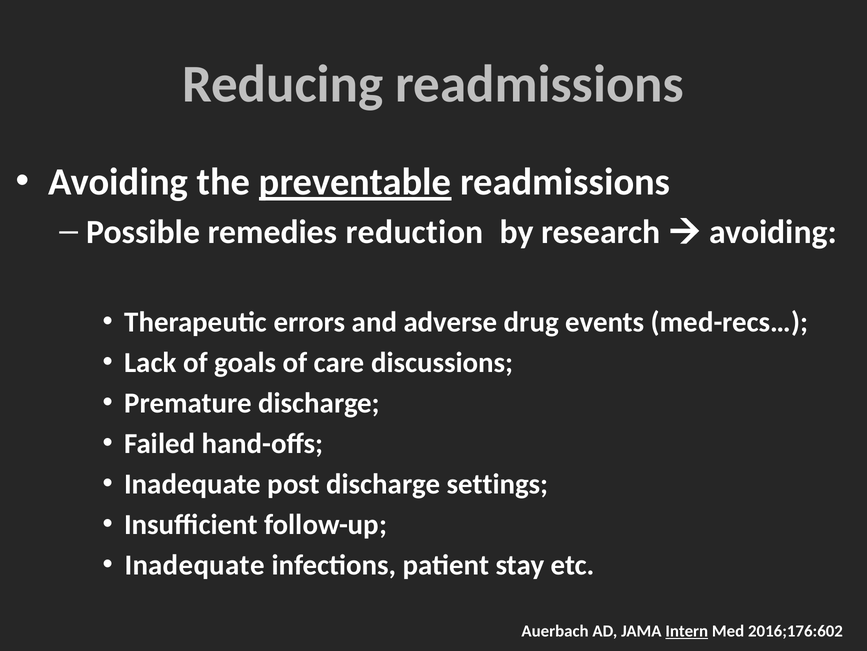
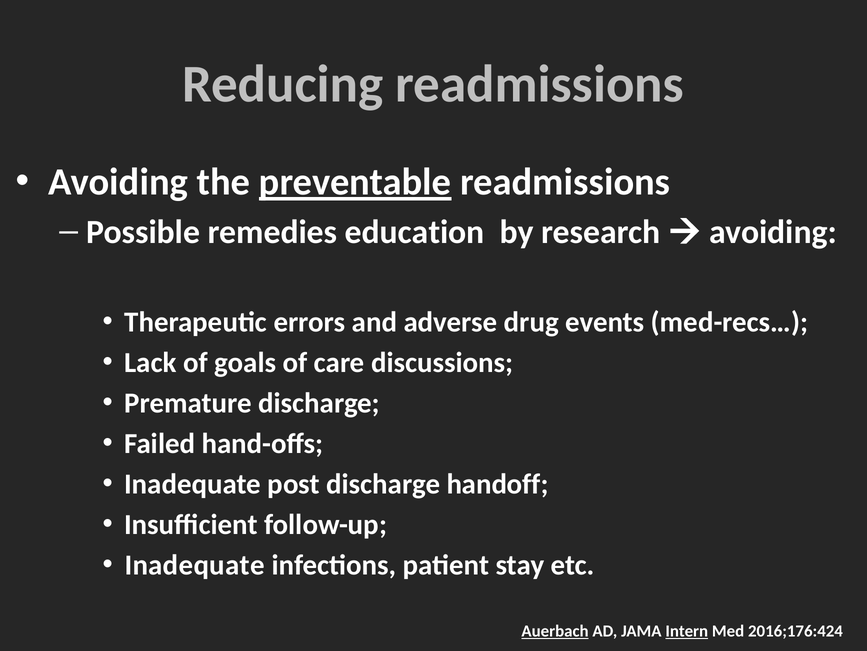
reduction: reduction -> education (415, 232)
settings: settings -> handoff (498, 484)
Auerbach underline: none -> present (555, 631)
2016;176:602: 2016;176:602 -> 2016;176:424 (795, 631)
